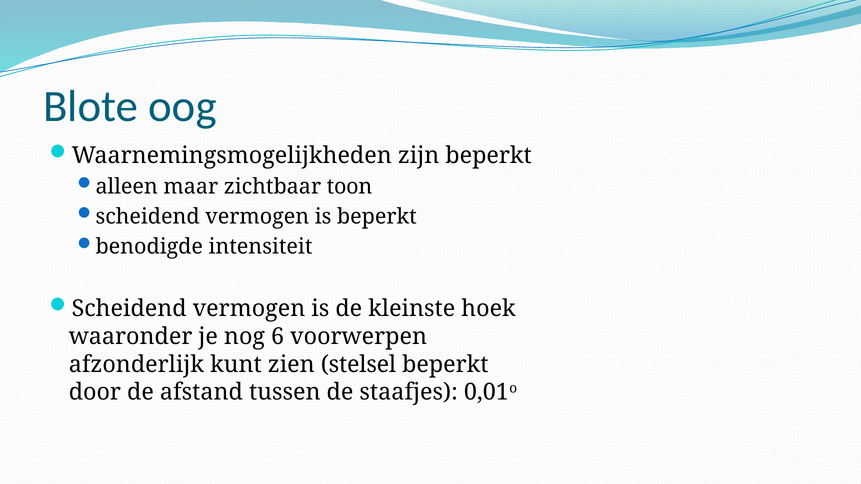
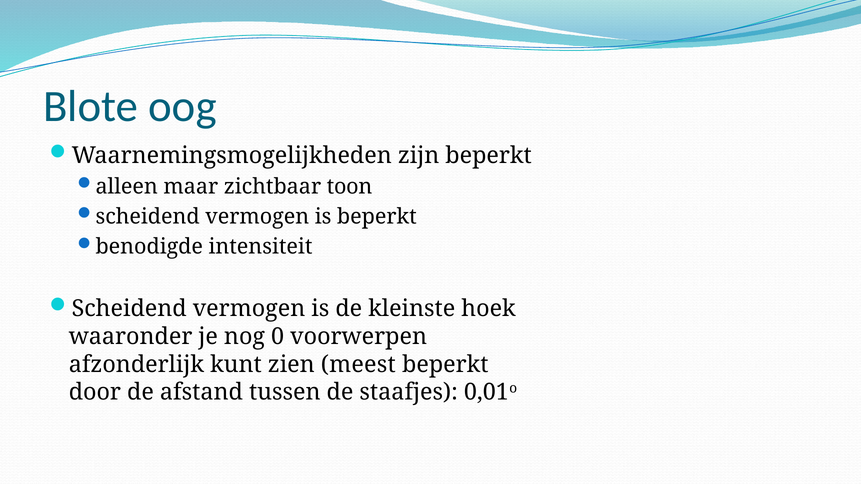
6: 6 -> 0 (278, 337)
stelsel: stelsel -> meest (358, 365)
